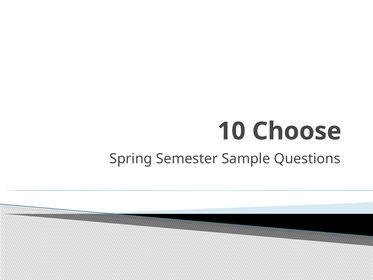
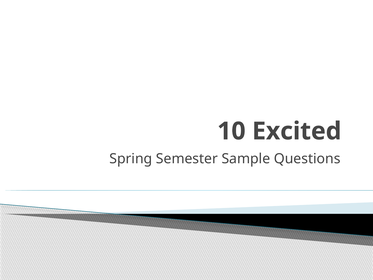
Choose: Choose -> Excited (297, 131)
